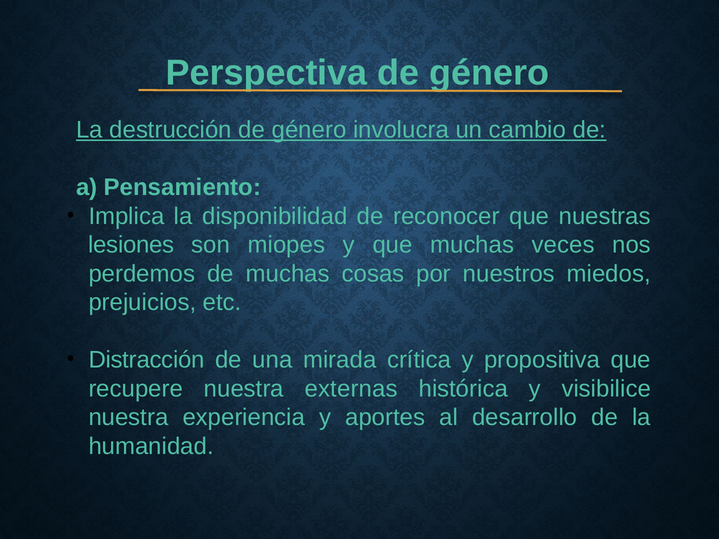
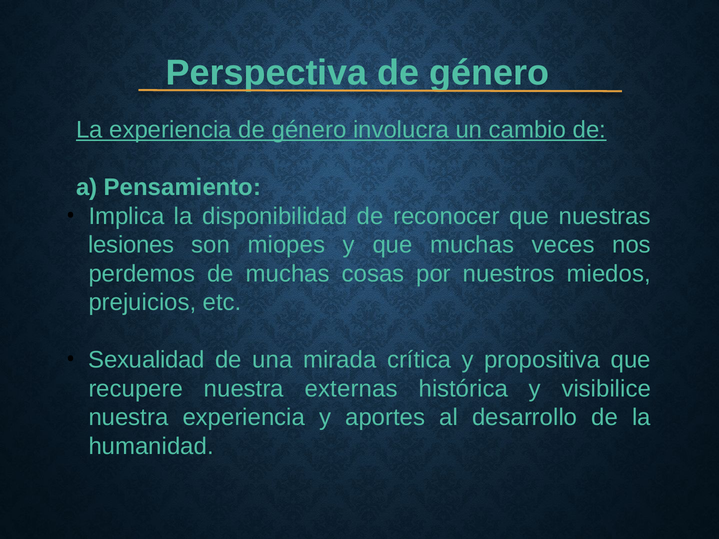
La destrucción: destrucción -> experiencia (171, 130)
Distracción: Distracción -> Sexualidad (147, 360)
